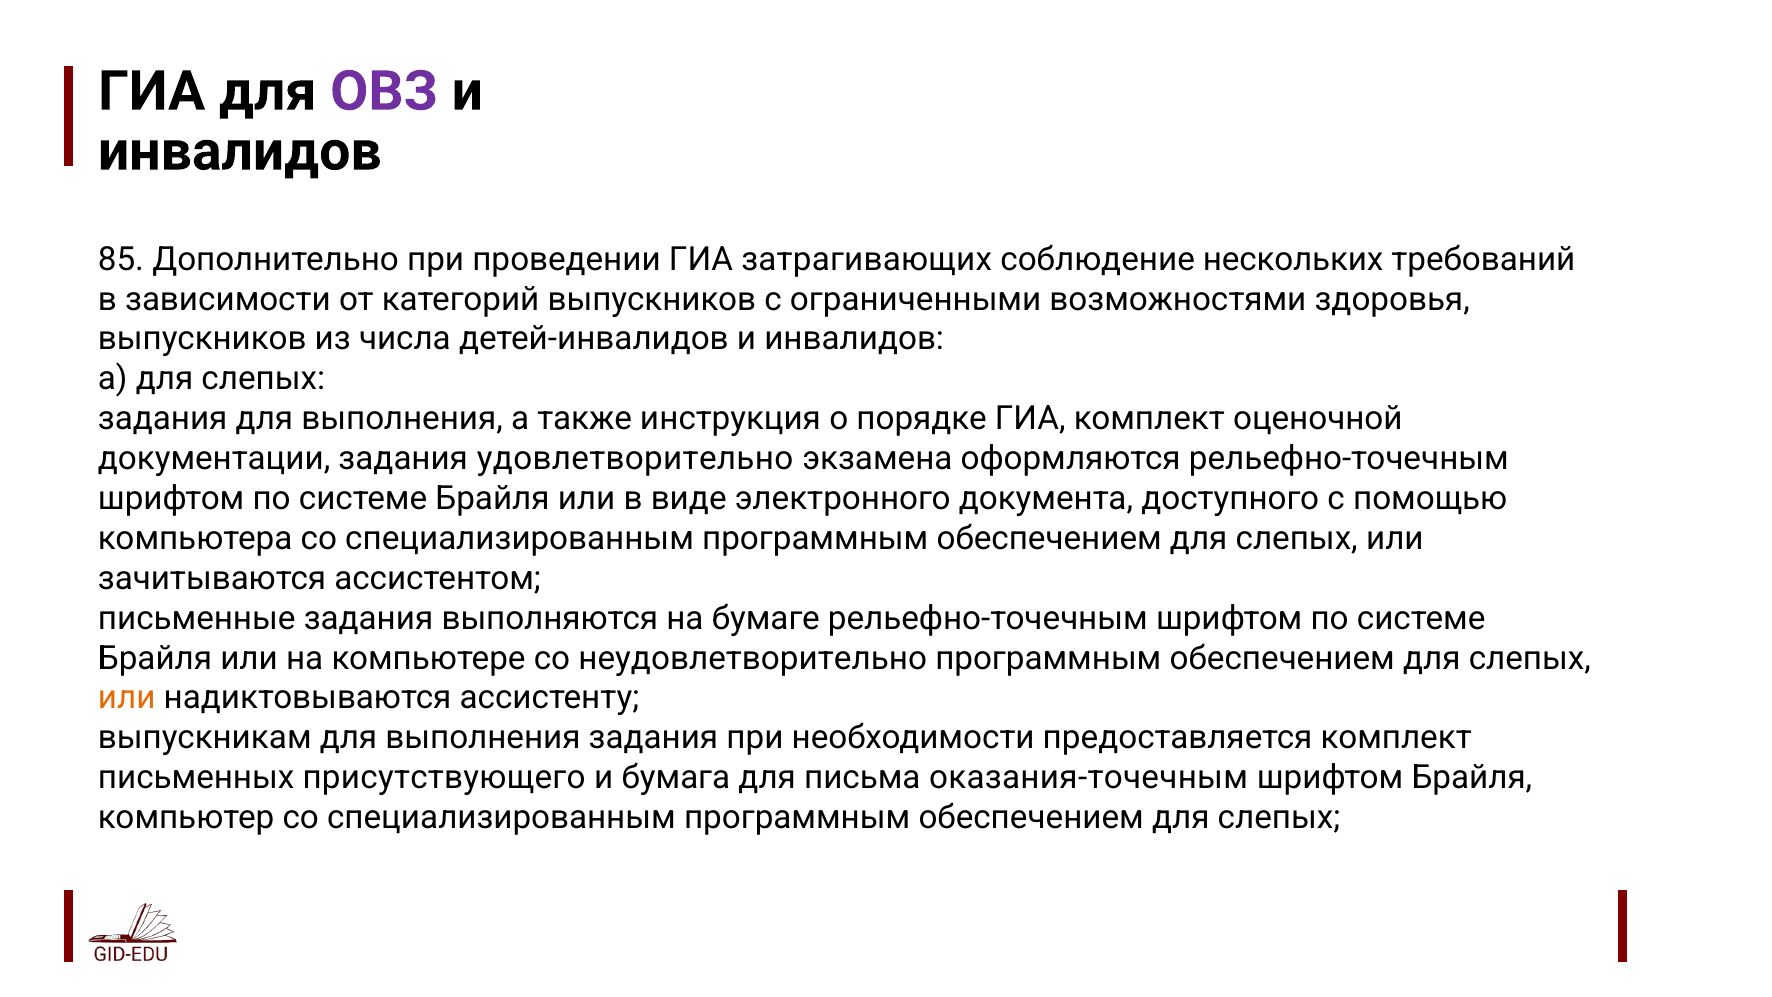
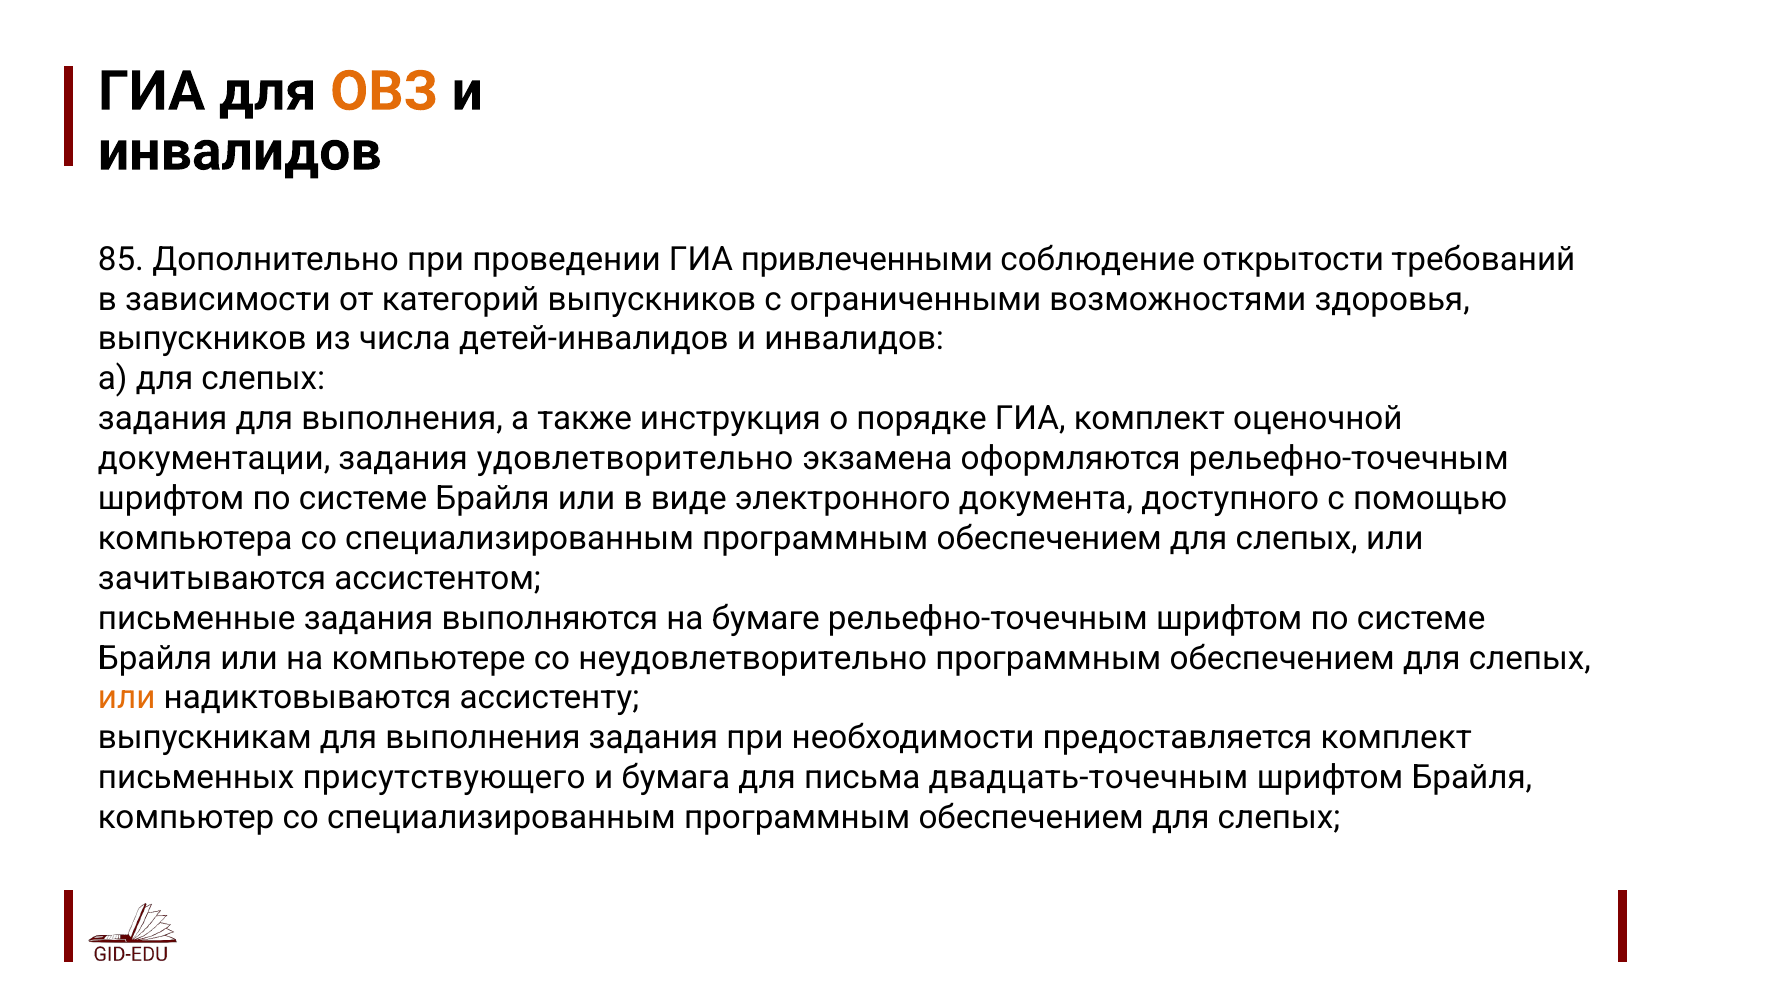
ОВЗ colour: purple -> orange (384, 91)
затрагивающих: затрагивающих -> привлеченными (867, 259)
нескольких: нескольких -> открытости (1293, 259)
оказания-точечным: оказания-точечным -> двадцать-точечным (1089, 777)
